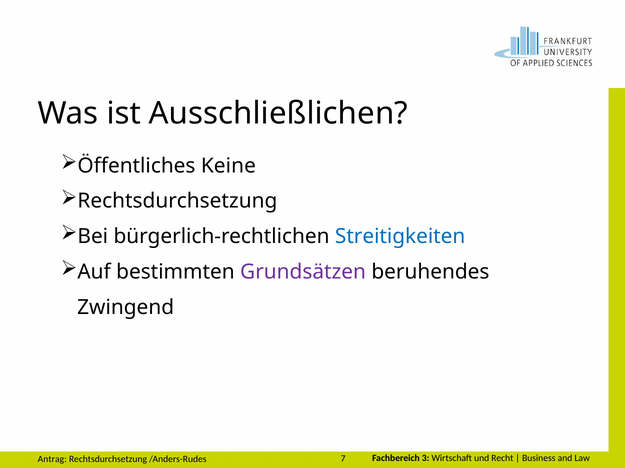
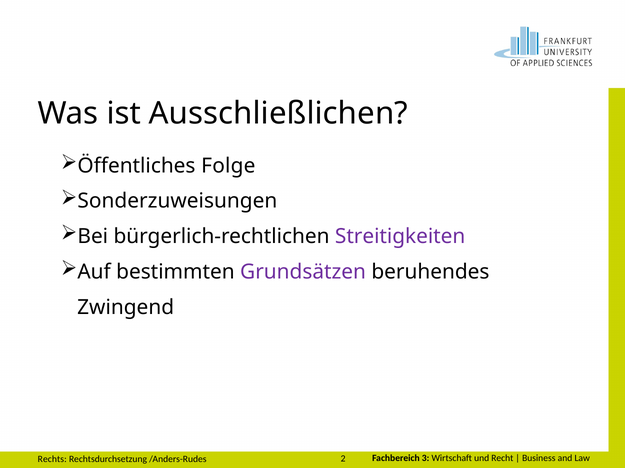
Keine: Keine -> Folge (228, 166)
Rechtsdurchsetzung: Rechtsdurchsetzung -> Sonderzuweisungen (177, 201)
Streitigkeiten colour: blue -> purple (400, 237)
Antrag: Antrag -> Rechts (52, 460)
7: 7 -> 2 (343, 459)
